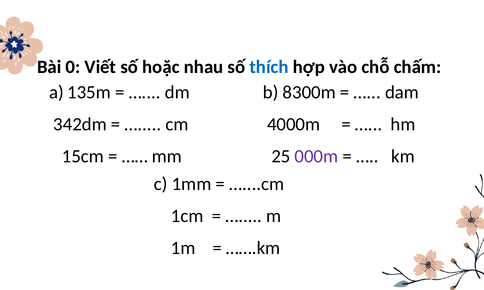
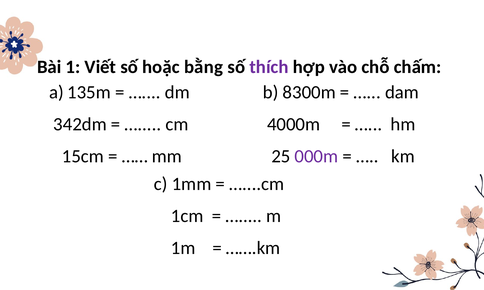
0: 0 -> 1 (73, 67)
nhau: nhau -> bằng (204, 67)
thích colour: blue -> purple (269, 67)
